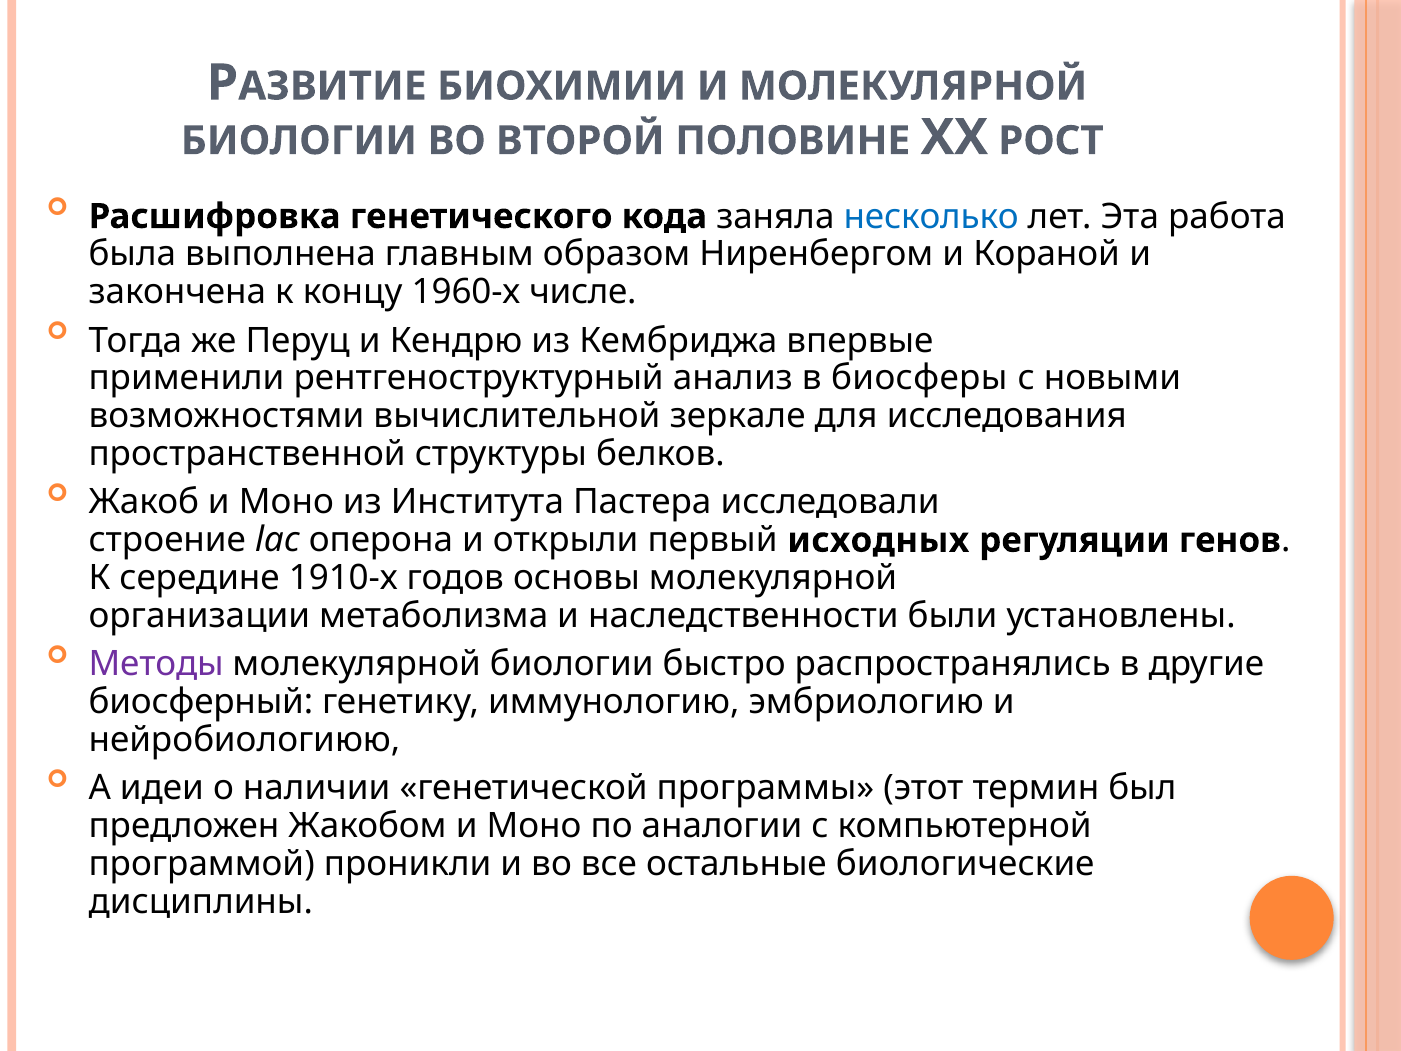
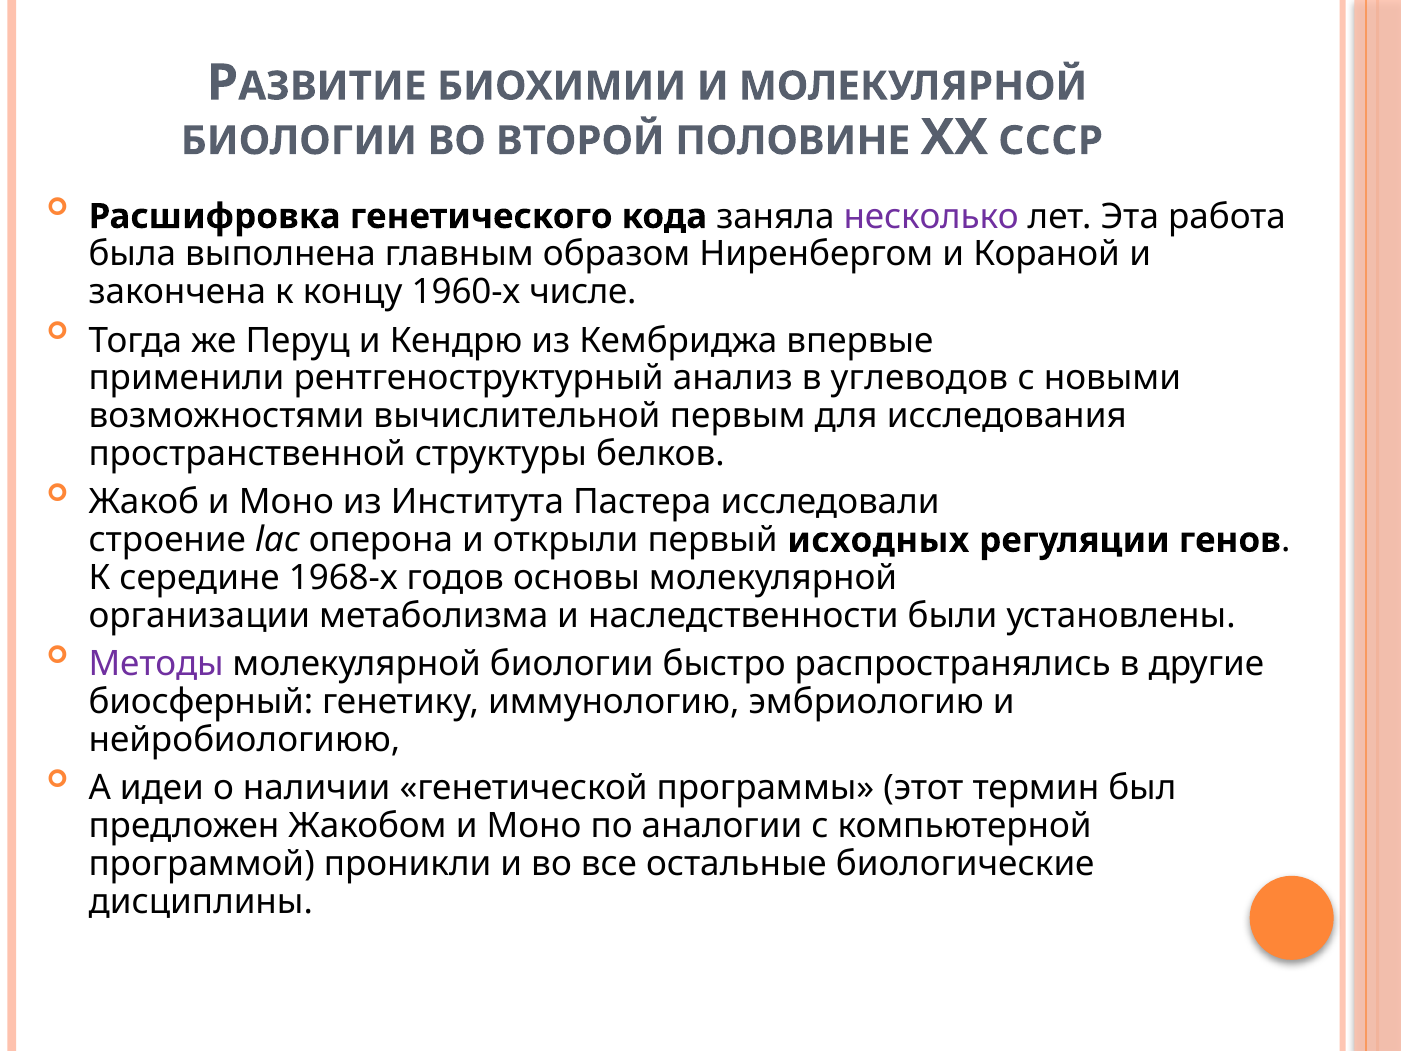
РОСТ: РОСТ -> СССР (1051, 141)
несколько colour: blue -> purple (931, 216)
биосферы: биосферы -> углеводов (919, 378)
зеркале: зеркале -> первым (738, 416)
1910-х: 1910-х -> 1968-х (343, 578)
